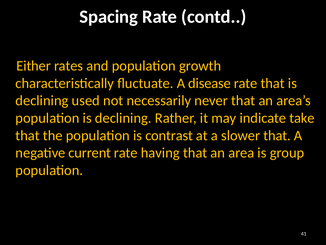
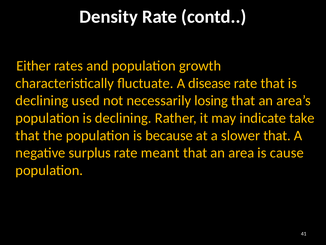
Spacing: Spacing -> Density (109, 17)
never: never -> losing (211, 100)
contrast: contrast -> because (169, 135)
current: current -> surplus (90, 153)
having: having -> meant (160, 153)
group: group -> cause (287, 153)
